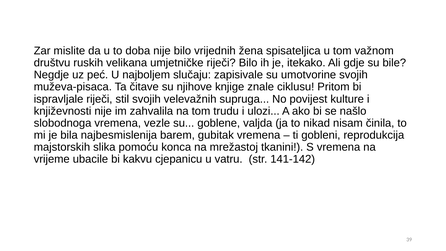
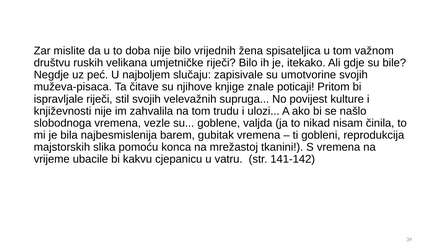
ciklusu: ciklusu -> poticaji (296, 87)
